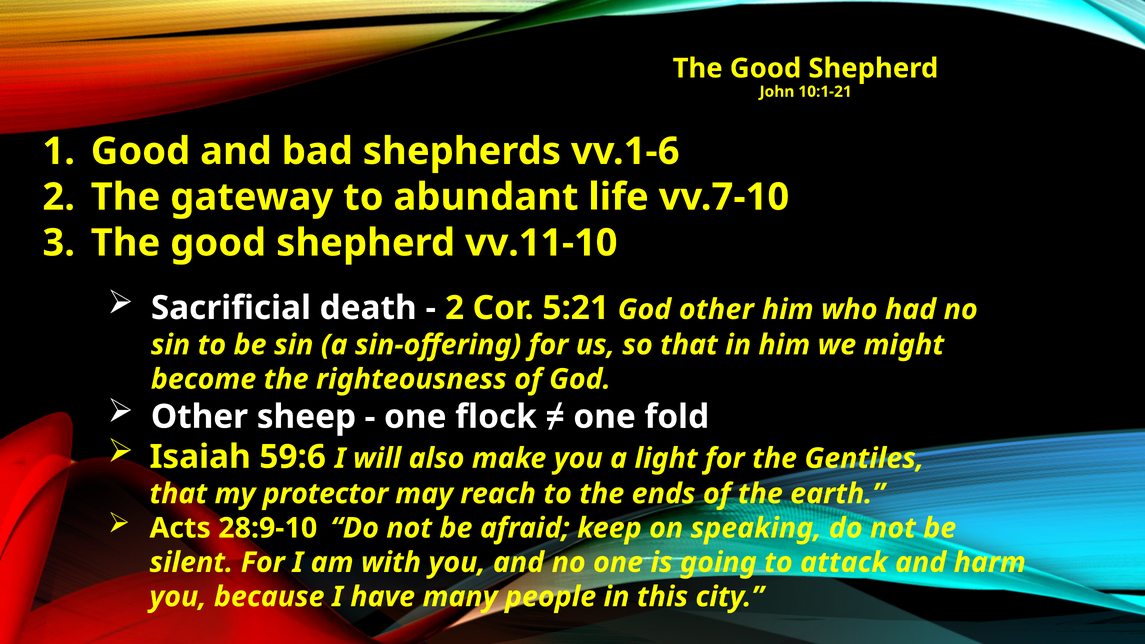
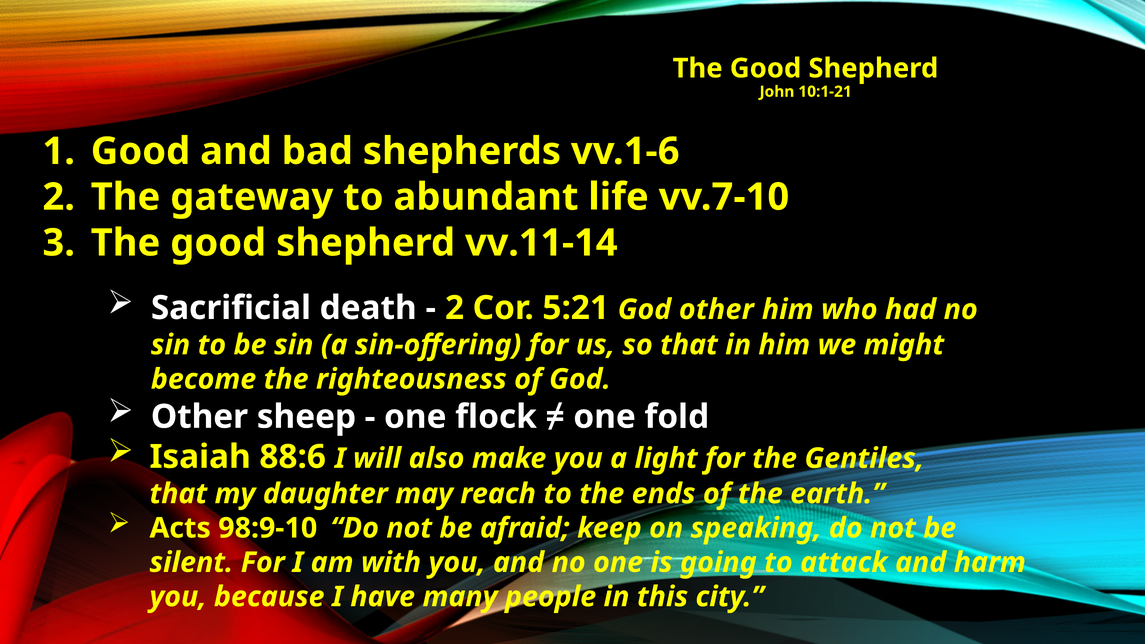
vv.11-10: vv.11-10 -> vv.11-14 (541, 243)
59:6: 59:6 -> 88:6 (293, 457)
protector: protector -> daughter (325, 494)
28:9-10: 28:9-10 -> 98:9-10 (268, 528)
